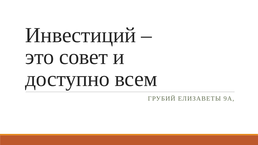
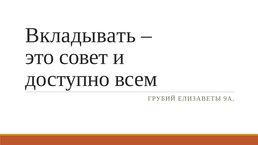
Инвестиций: Инвестиций -> Вкладывать (80, 35)
